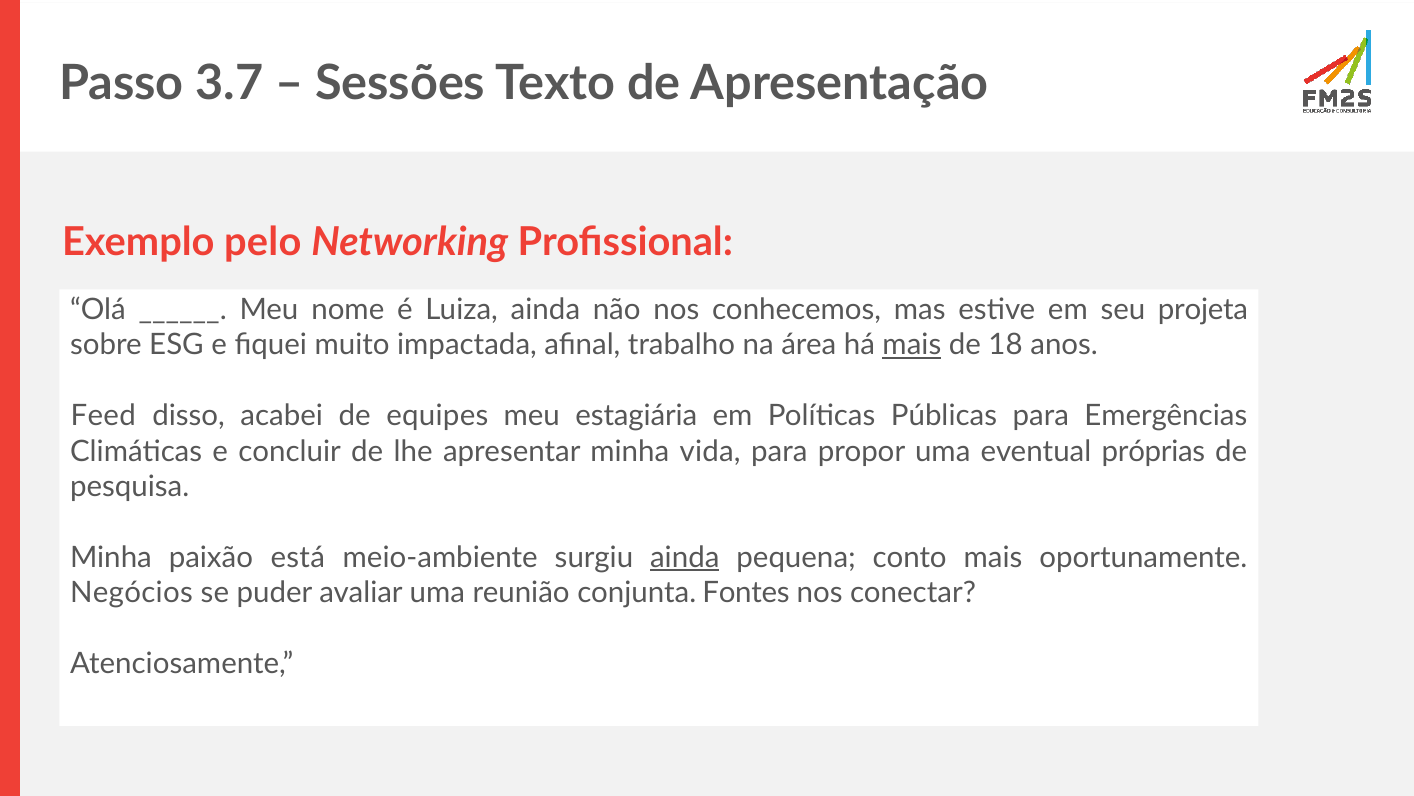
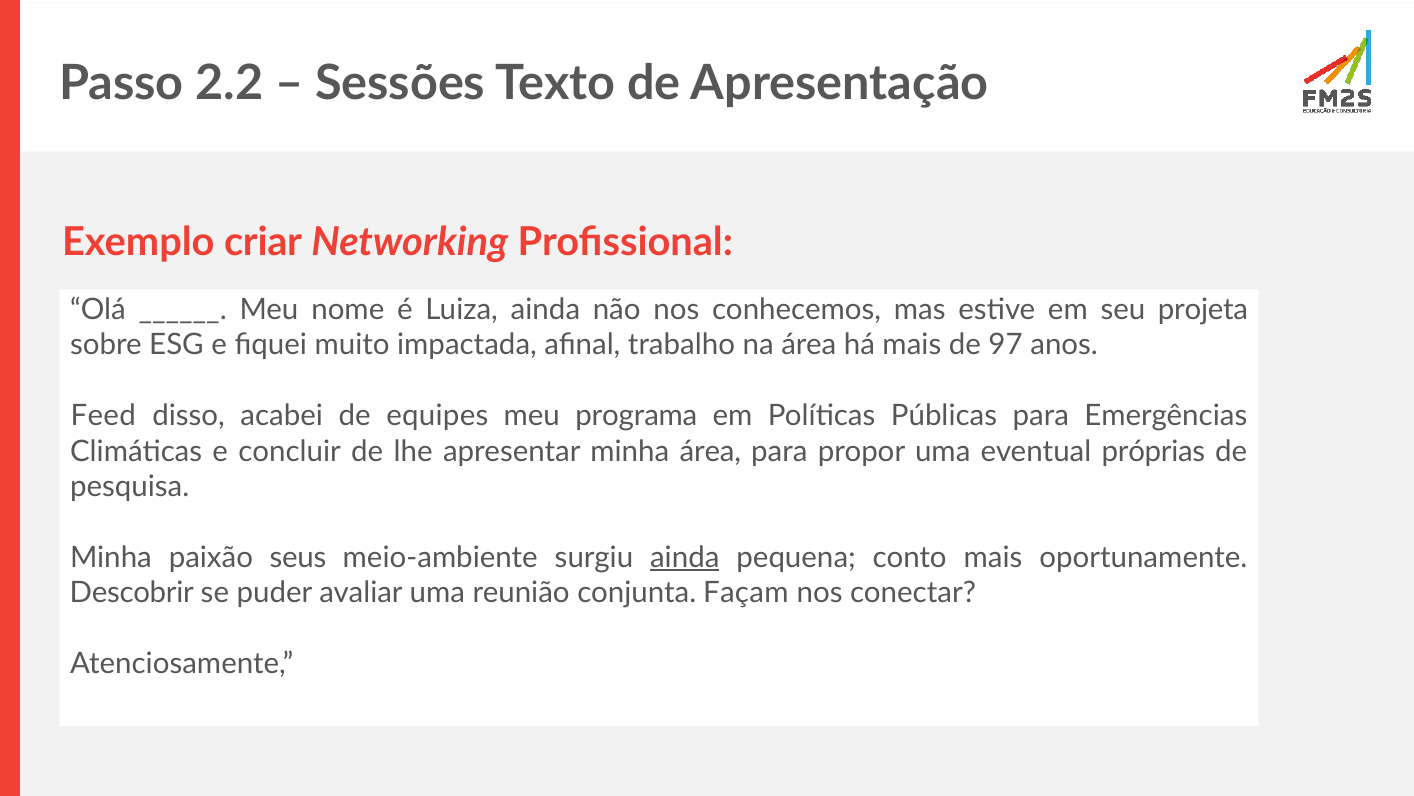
3.7: 3.7 -> 2.2 (230, 83)
pelo: pelo -> criar (263, 242)
mais underline: present -> none (912, 345)
18: 18 -> 97 (1006, 345)
estagiária: estagiária -> programa (636, 416)
minha vida: vida -> área (710, 451)
está: está -> seus (298, 557)
Negócios: Negócios -> Descobrir (132, 592)
Fontes: Fontes -> Façam (746, 592)
